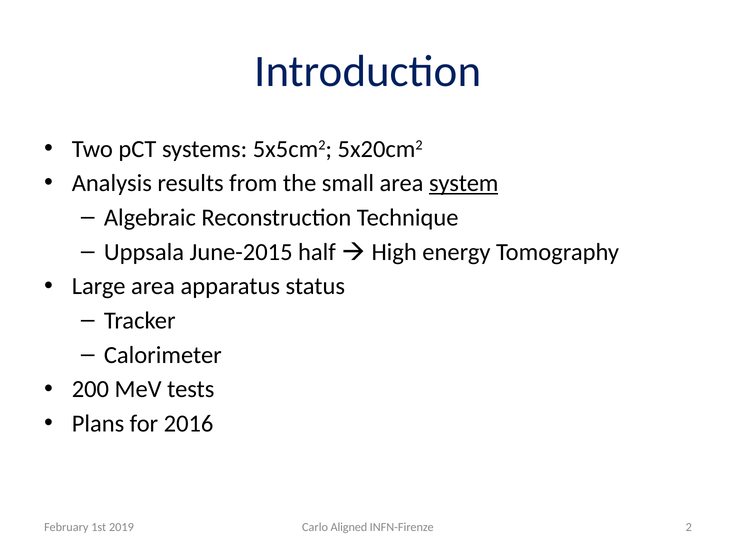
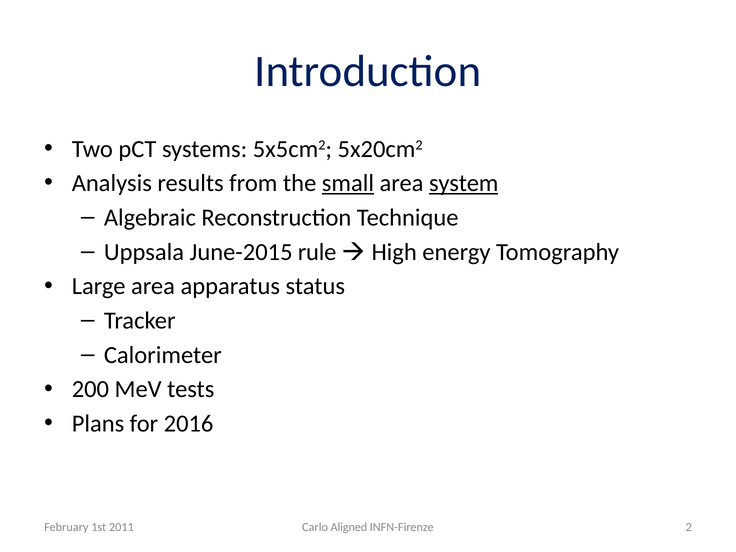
small underline: none -> present (348, 183)
half: half -> rule (317, 252)
2019: 2019 -> 2011 (121, 527)
